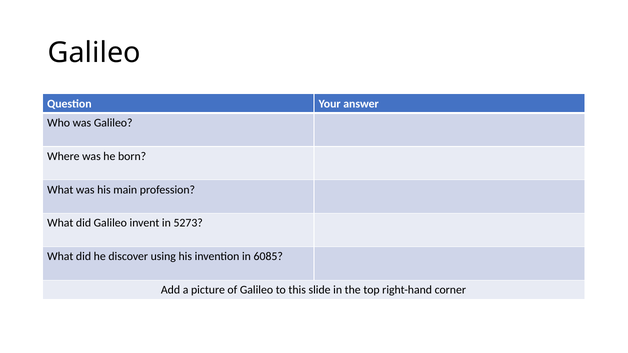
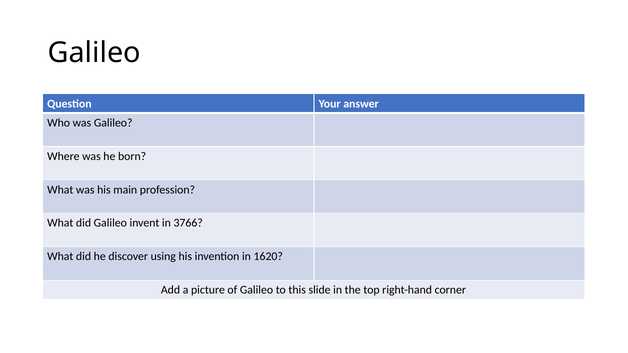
5273: 5273 -> 3766 (188, 223)
6085: 6085 -> 1620 (268, 257)
